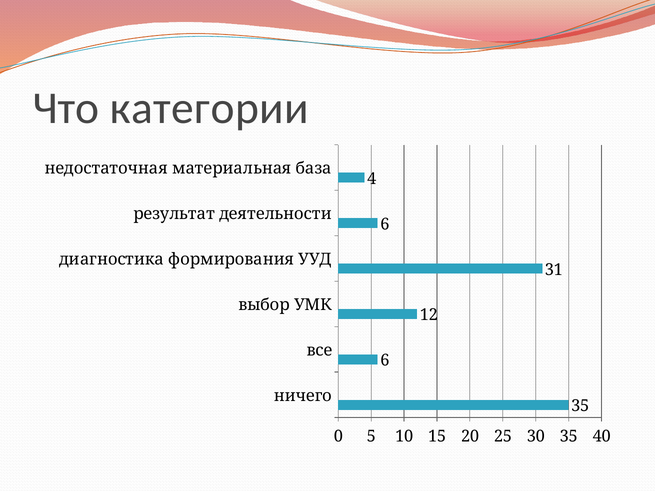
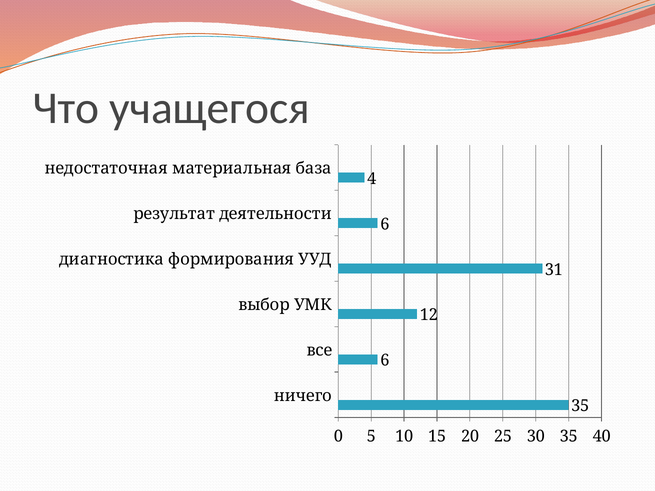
категории: категории -> учащегося (210, 108)
